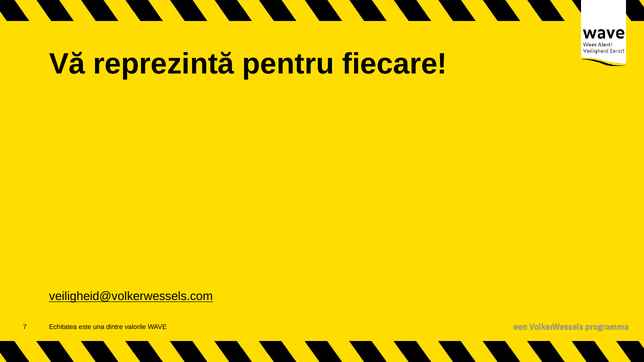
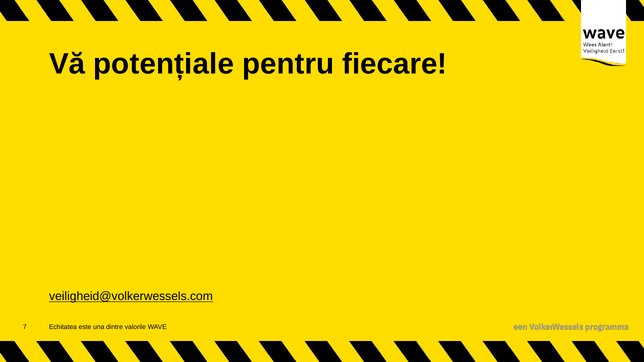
reprezintă: reprezintă -> potențiale (164, 64)
